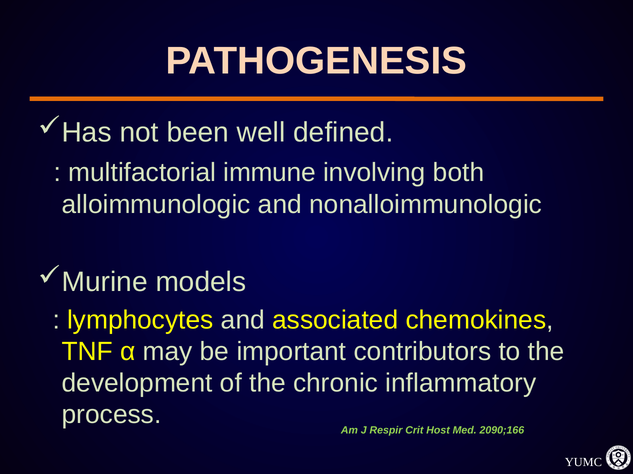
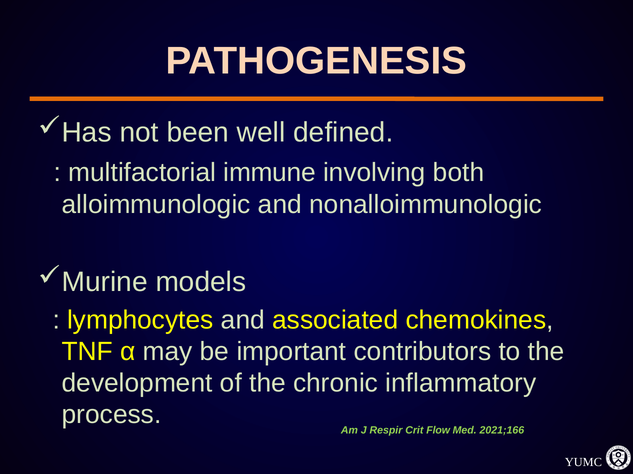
Host: Host -> Flow (438, 431)
2090;166: 2090;166 -> 2021;166 (502, 431)
